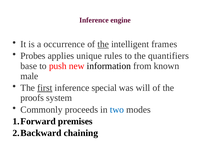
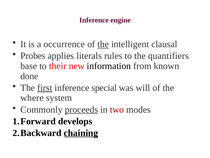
frames: frames -> clausal (164, 44)
unique: unique -> literals (89, 56)
push: push -> their (58, 66)
male: male -> done (29, 76)
proofs: proofs -> where (32, 98)
proceeds underline: none -> present (81, 109)
two colour: blue -> red (117, 109)
premises: premises -> develops (75, 121)
chaining underline: none -> present (81, 133)
